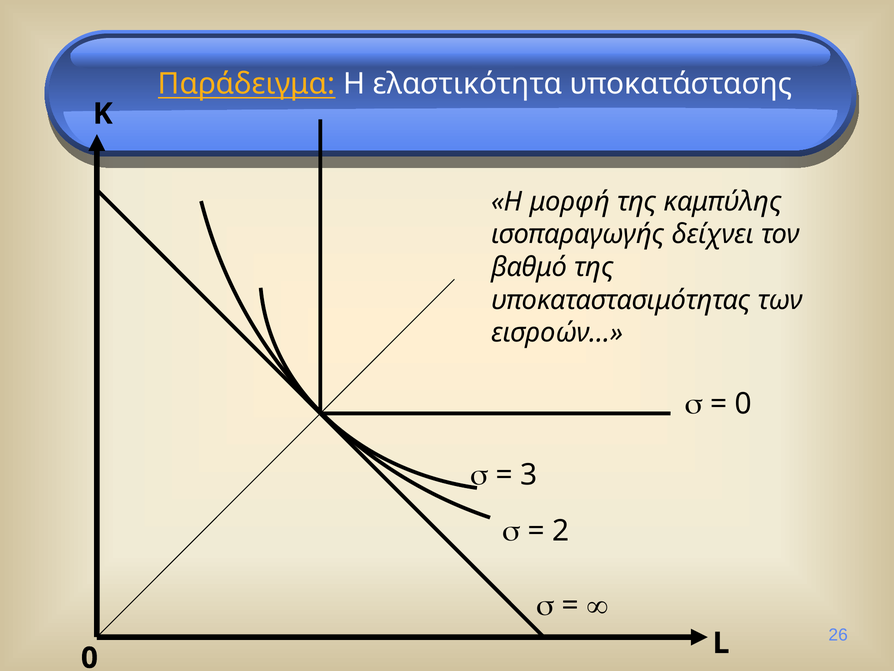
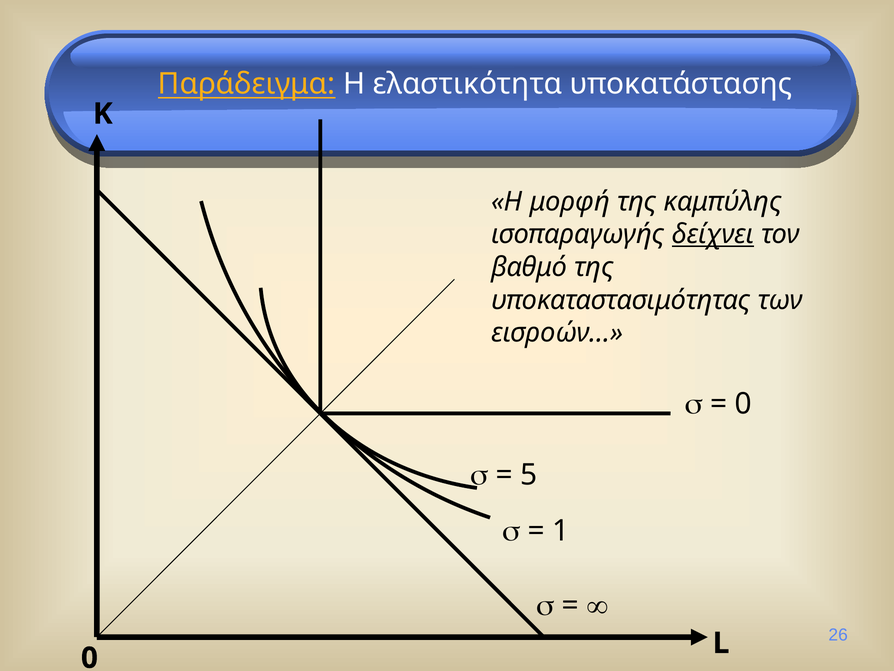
δείχνει underline: none -> present (713, 234)
3: 3 -> 5 (529, 475)
2: 2 -> 1 (561, 530)
